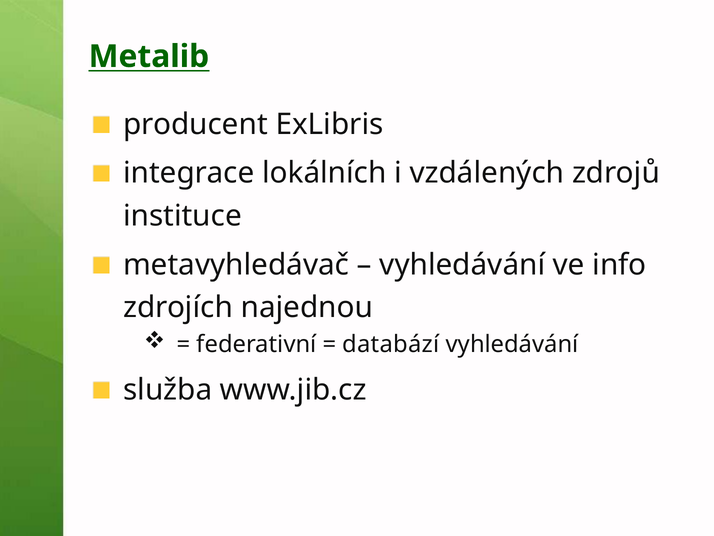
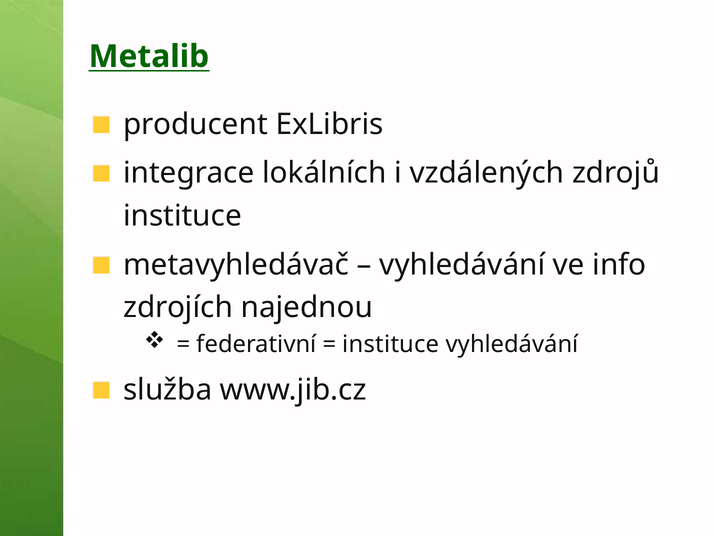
databází: databází -> instituce (391, 344)
